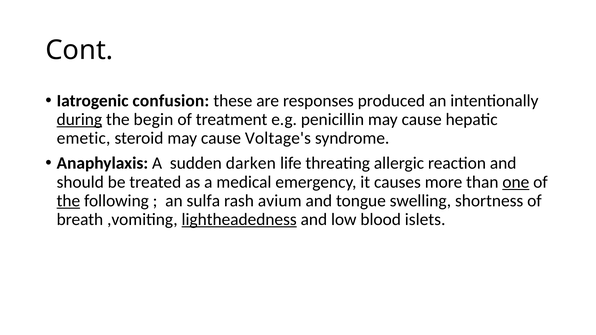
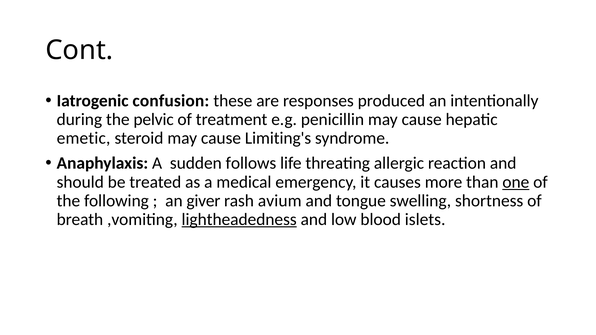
during underline: present -> none (79, 120)
begin: begin -> pelvic (154, 120)
Voltage's: Voltage's -> Limiting's (278, 138)
darken: darken -> follows (251, 163)
the underline: present -> none (68, 201)
sulfa: sulfa -> giver (203, 201)
